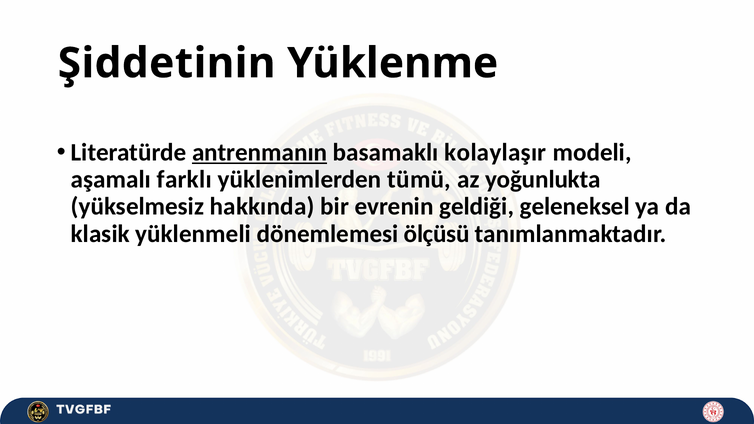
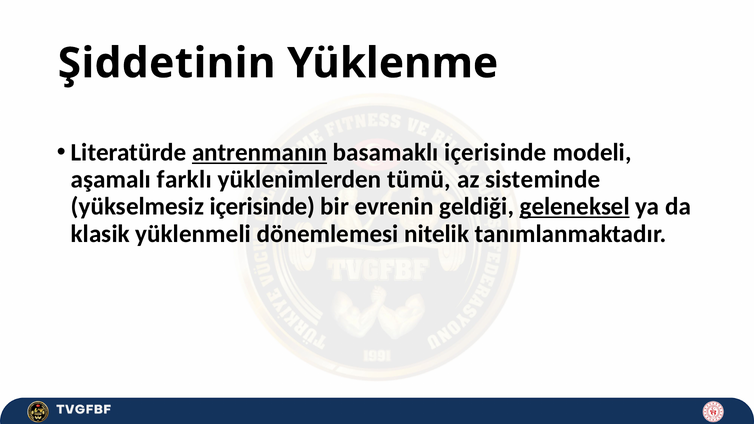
basamaklı kolaylaşır: kolaylaşır -> içerisinde (495, 152)
yoğunlukta: yoğunlukta -> sisteminde (543, 180)
yükselmesiz hakkında: hakkında -> içerisinde (262, 207)
geleneksel underline: none -> present (575, 207)
ölçüsü: ölçüsü -> nitelik (437, 234)
